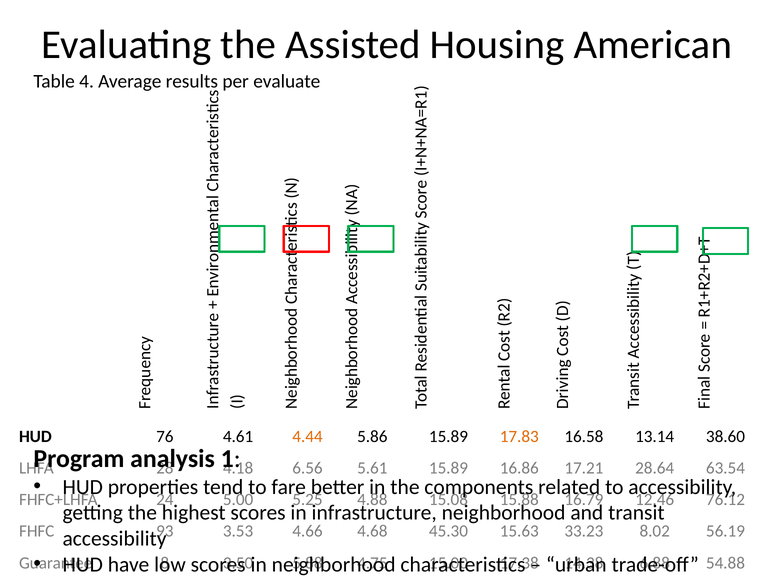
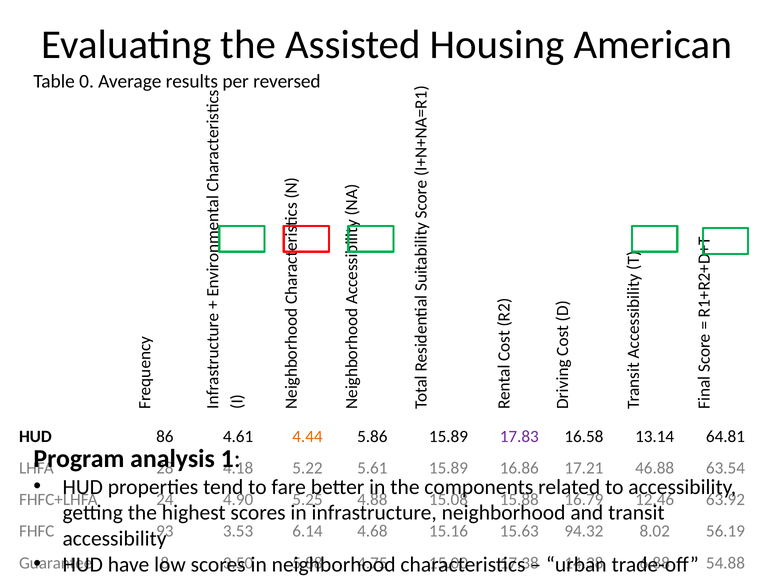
4: 4 -> 0 (87, 81)
evaluate: evaluate -> reversed (287, 81)
76: 76 -> 86 (165, 436)
17.83 colour: orange -> purple (519, 436)
38.60: 38.60 -> 64.81 (725, 436)
6.56: 6.56 -> 5.22 (307, 468)
28.64: 28.64 -> 46.88 (655, 468)
5.00: 5.00 -> 4.90 (238, 499)
76.12: 76.12 -> 63.92 (725, 499)
4.66: 4.66 -> 6.14 (307, 531)
45.30: 45.30 -> 15.16 (448, 531)
33.23: 33.23 -> 94.32 (584, 531)
